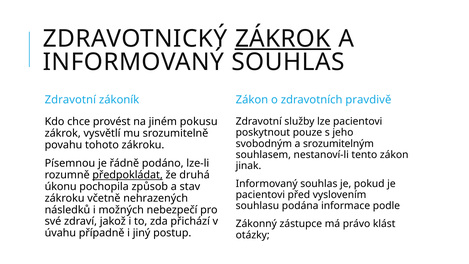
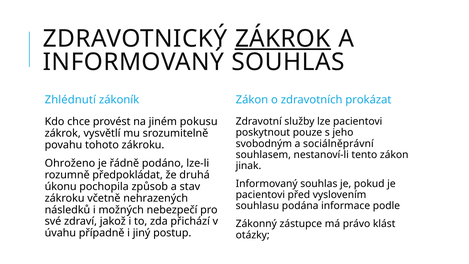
Zdravotní: Zdravotní -> Zhlédnutí (70, 100)
pravdivě: pravdivě -> prokázat (368, 100)
srozumitelným: srozumitelným -> sociálněprávní (338, 144)
Písemnou: Písemnou -> Ohroženo (70, 163)
předpokládat underline: present -> none (128, 175)
